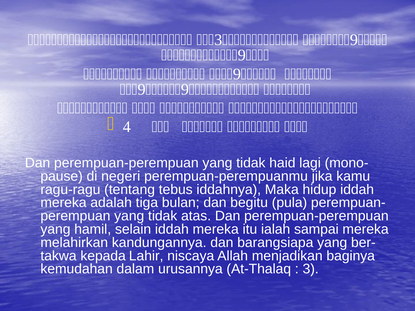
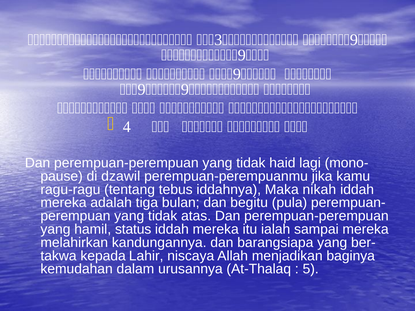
negeri: negeri -> dzawil (121, 176)
hidup: hidup -> nikah (319, 190)
selain: selain -> status (133, 229)
3: 3 -> 5 (311, 269)
